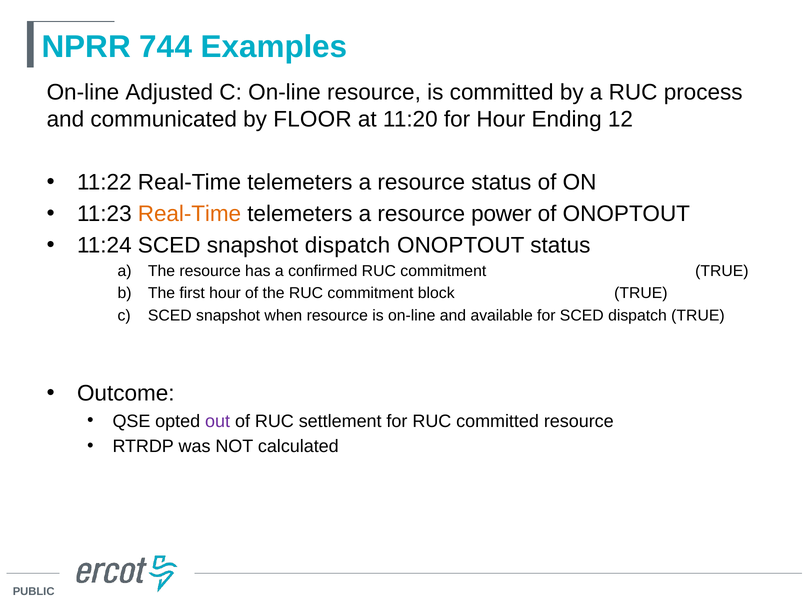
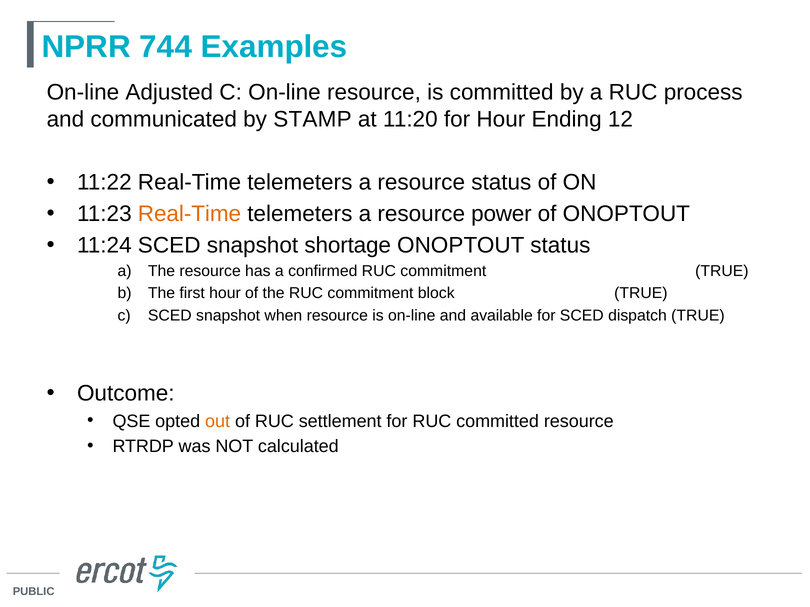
FLOOR: FLOOR -> STAMP (312, 120)
snapshot dispatch: dispatch -> shortage (348, 246)
out colour: purple -> orange (218, 421)
